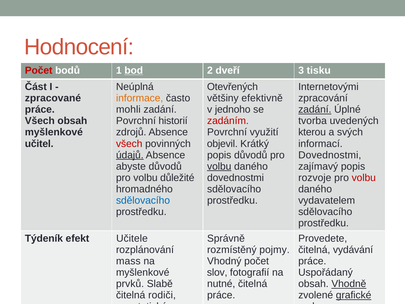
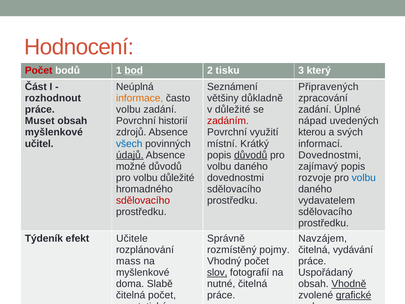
dveří: dveří -> tisku (228, 70)
tisku: tisku -> který (319, 70)
Otevřených: Otevřených -> Seznámení (232, 87)
Internetovými: Internetovými -> Připravených (328, 87)
zpracované: zpracované -> rozhodnout (53, 98)
efektivně: efektivně -> důkladně (262, 98)
mohli: mohli -> volbu (128, 110)
v jednoho: jednoho -> důležité (233, 110)
zadání underline: present -> none (315, 110)
Všech: Všech -> Muset (40, 121)
tvorba: tvorba -> nápad (313, 121)
všech colour: red -> blue (129, 144)
objevil: objevil -> místní (222, 144)
důvodů underline: none -> present (251, 155)
abyste: abyste -> možné (131, 166)
volbu underline: present -> none (219, 166)
volbu colour: red -> blue (364, 178)
sdělovacího colour: blue -> red (143, 200)
Provedete: Provedete -> Navzájem (323, 238)
slov underline: none -> present (217, 272)
prvků: prvků -> doma (130, 284)
čitelná rodiči: rodiči -> počet (162, 295)
